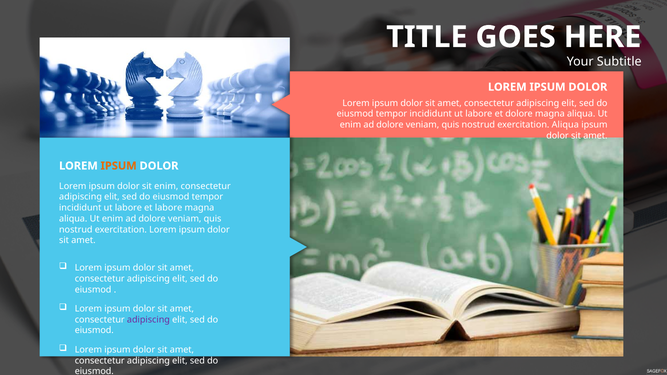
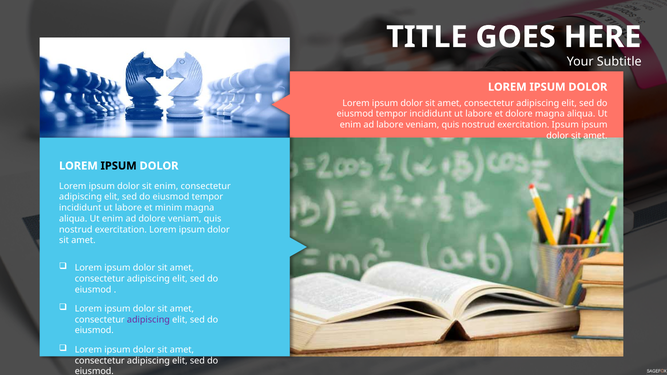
dolore: dolore -> labore (390, 125)
exercitation Aliqua: Aliqua -> Ipsum (565, 125)
IPSUM colour: orange -> black (119, 166)
et labore: labore -> minim (169, 208)
